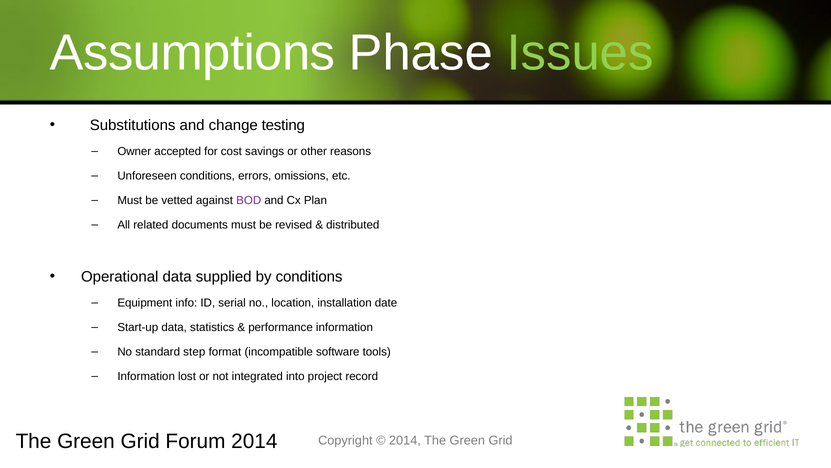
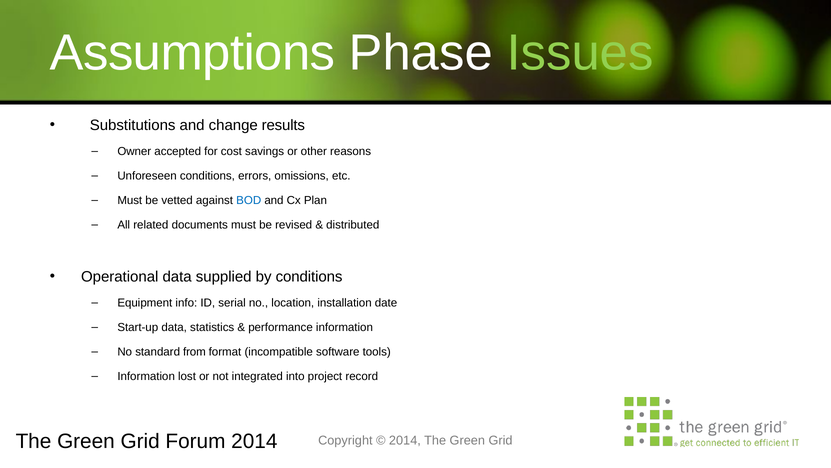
testing: testing -> results (283, 125)
BOD colour: purple -> blue (249, 200)
step: step -> from (194, 352)
